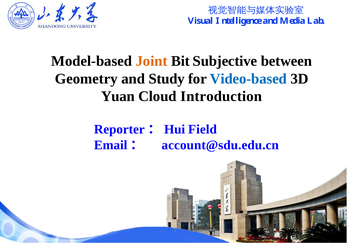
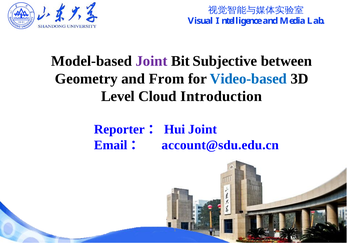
Joint colour: orange -> purple (152, 61)
Study: Study -> From (167, 79)
Yuan: Yuan -> Level (118, 96)
Field: Field -> Joint (202, 129)
